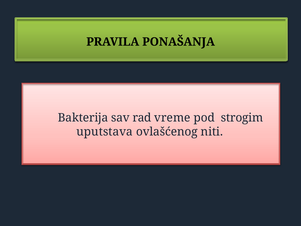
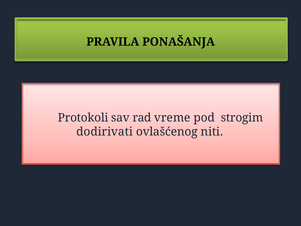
Bakterija: Bakterija -> Protokoli (83, 118)
uputstava: uputstava -> dodirivati (105, 132)
